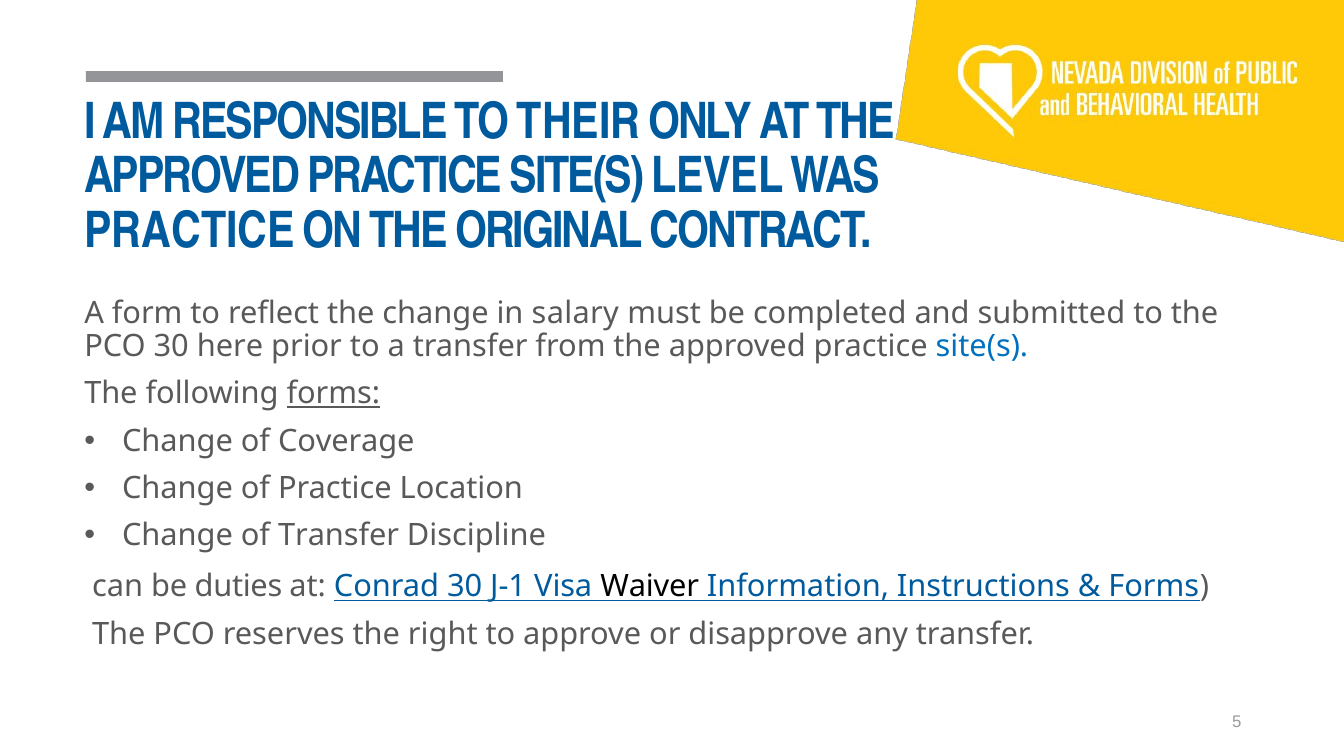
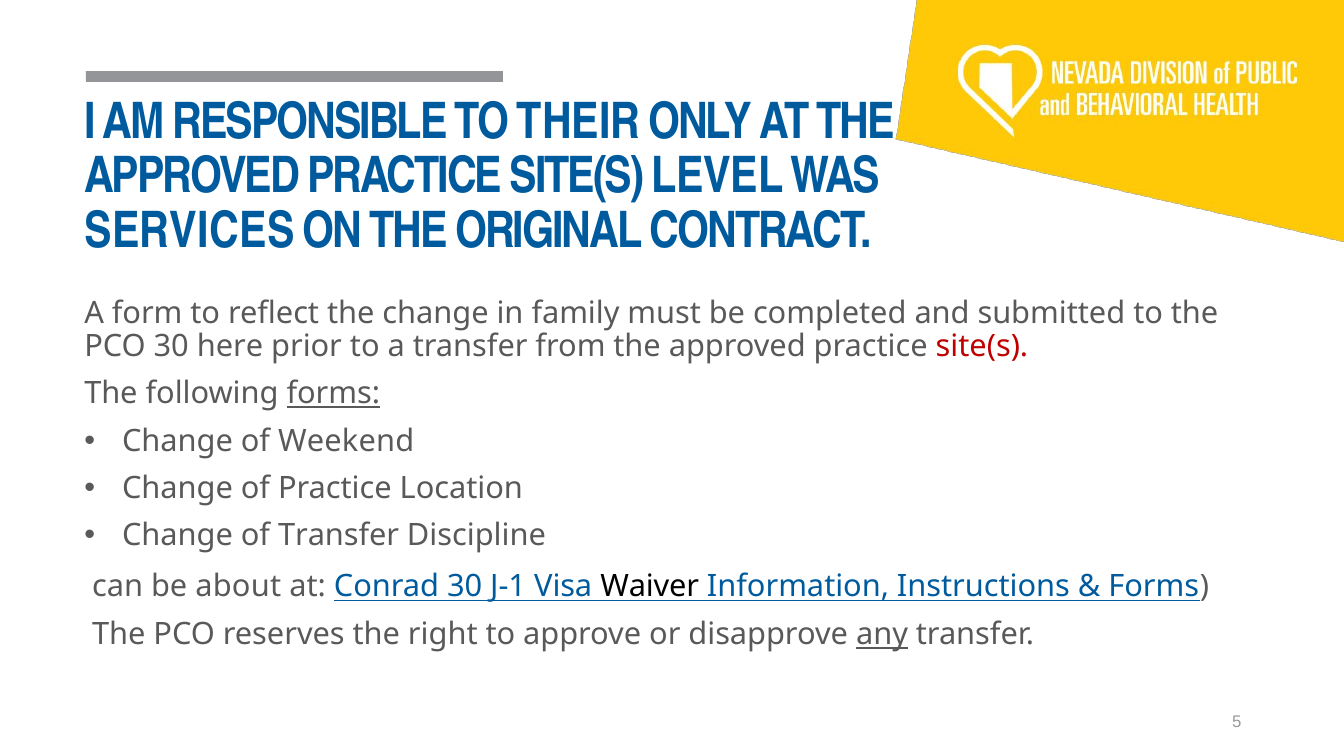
PRACTICE: PRACTICE -> SERVICES (189, 230)
salary: salary -> family (575, 313)
site(s colour: blue -> red (982, 347)
Coverage: Coverage -> Weekend (346, 441)
duties: duties -> about (238, 586)
any underline: none -> present (882, 634)
